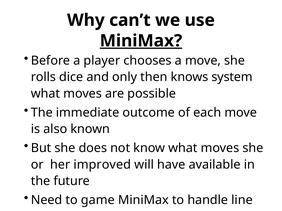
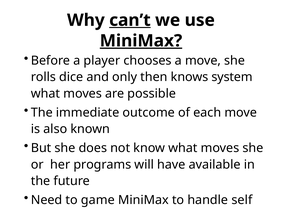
can’t underline: none -> present (130, 20)
improved: improved -> programs (102, 165)
line: line -> self (242, 201)
